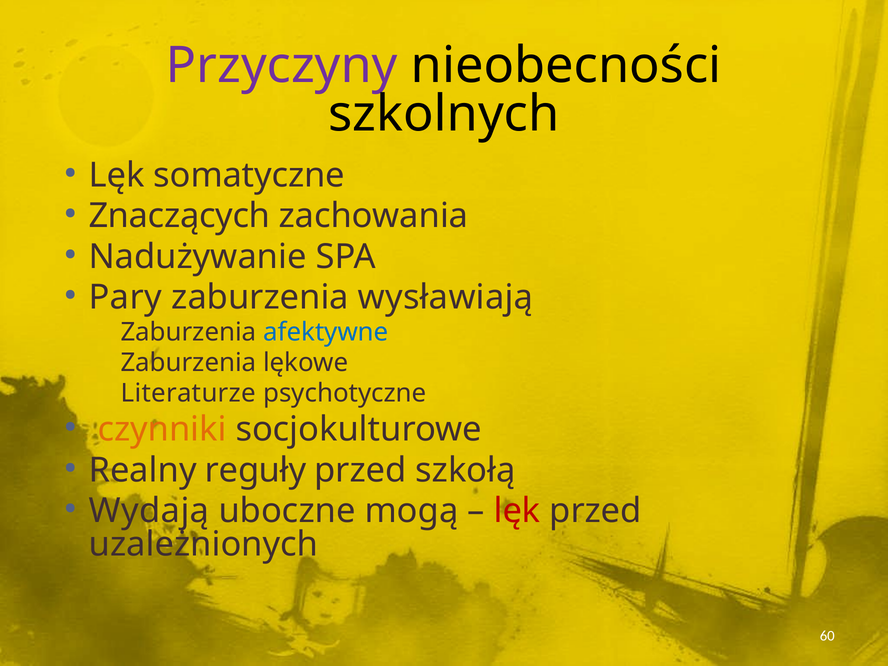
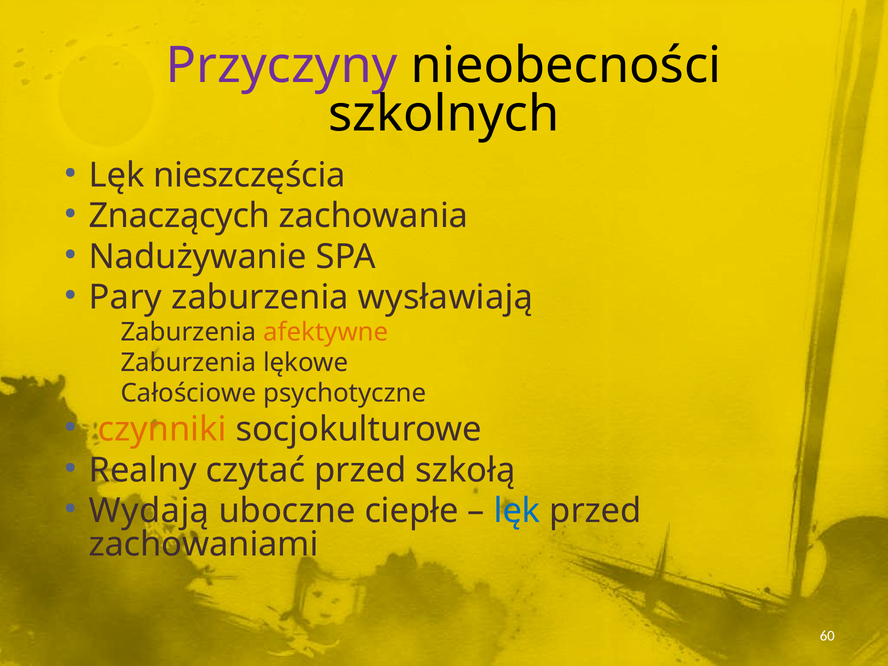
somatyczne: somatyczne -> nieszczęścia (249, 175)
afektywne colour: blue -> orange (326, 332)
Literaturze: Literaturze -> Całościowe (188, 393)
reguły: reguły -> czytać (255, 470)
mogą: mogą -> ciepłe (412, 511)
lęk colour: red -> blue (517, 511)
uzależnionych: uzależnionych -> zachowaniami (204, 544)
